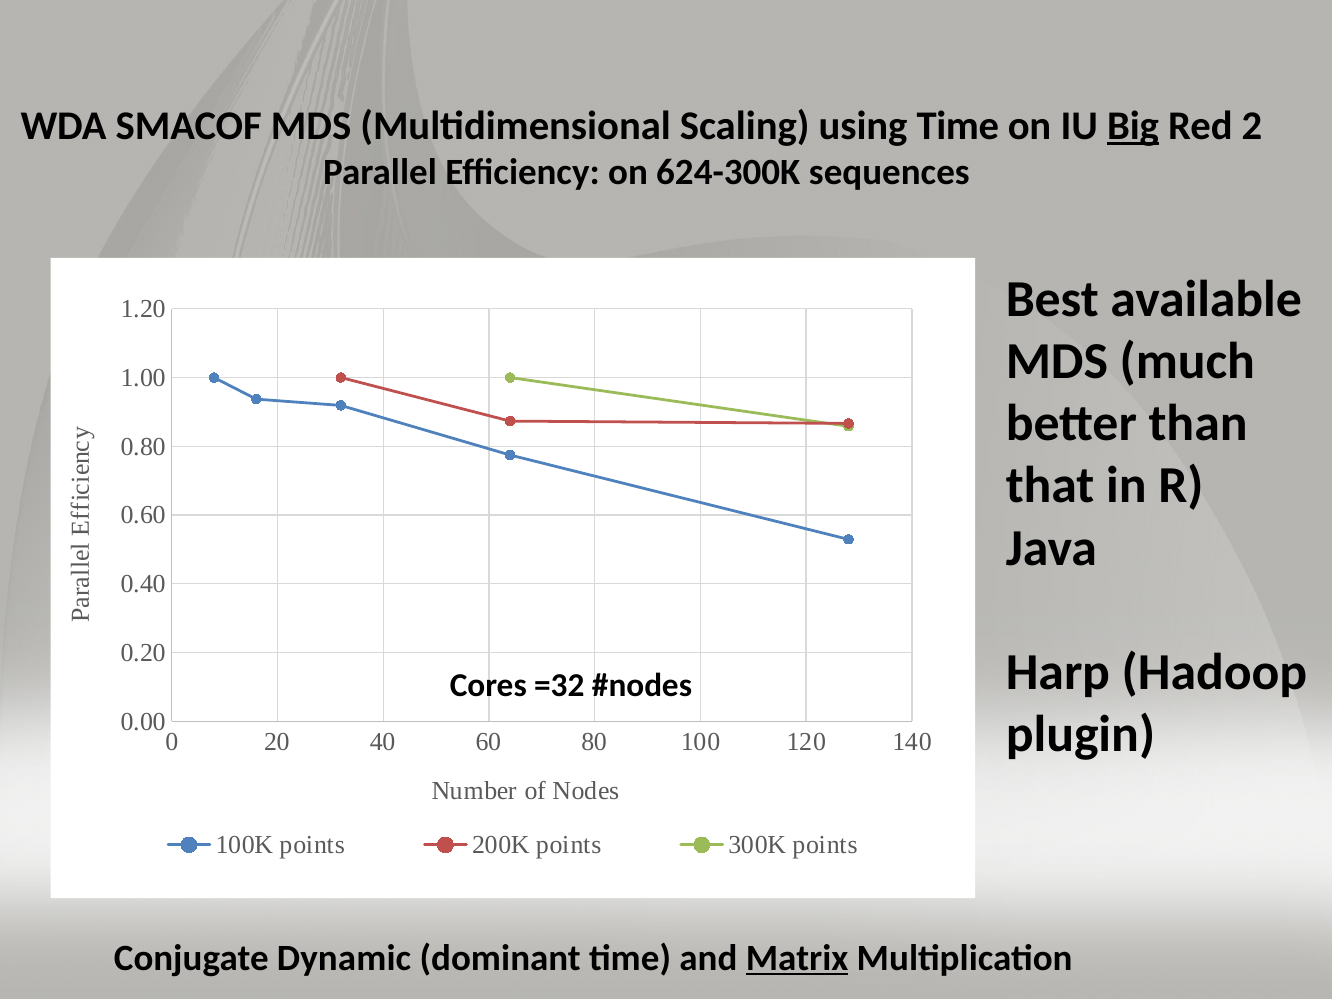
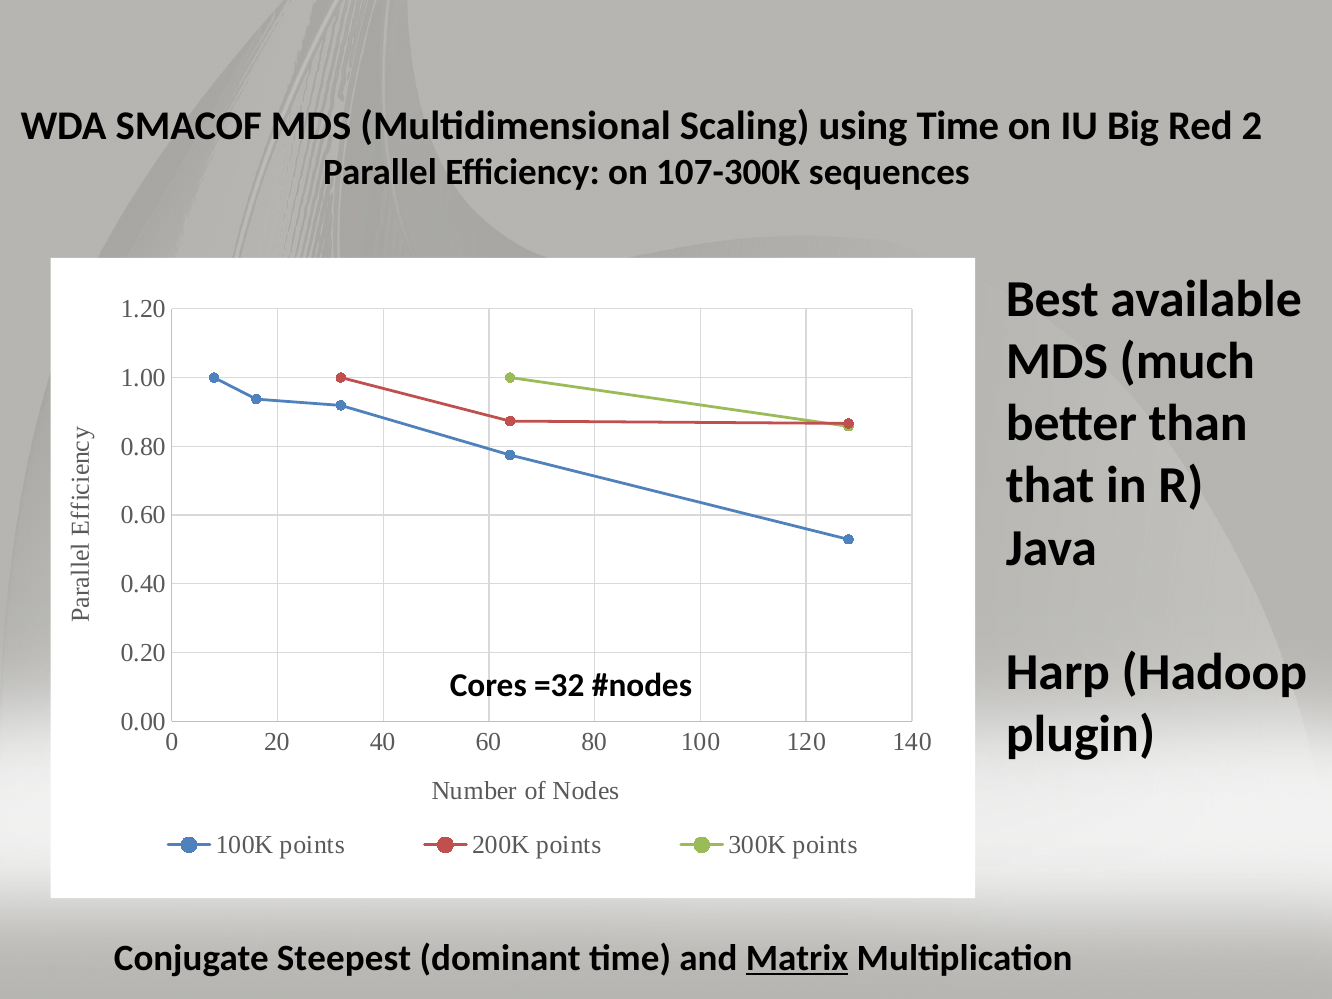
Big underline: present -> none (1133, 126)
624-300K: 624-300K -> 107-300K (728, 172)
Dynamic: Dynamic -> Steepest (344, 958)
